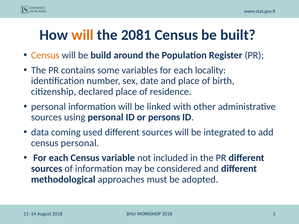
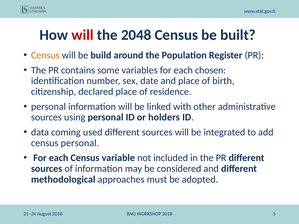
will colour: orange -> red (83, 35)
2081: 2081 -> 2048 (136, 35)
locality: locality -> chosen (210, 70)
persons: persons -> holders (164, 117)
